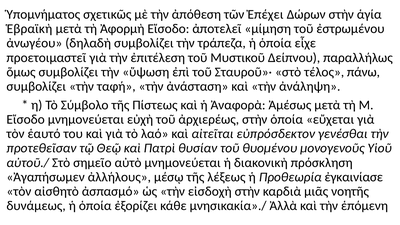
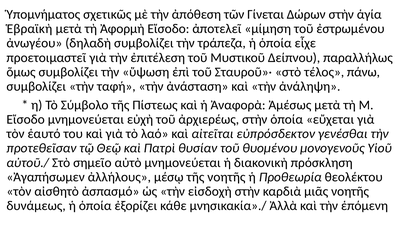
Ἐπέχει: Ἐπέχει -> Γίνεται (266, 14)
τῆς λέξεως: λέξεως -> νοητῆς (226, 177)
ἐγκαινίασε: ἐγκαινίασε -> θεολέκτου (354, 177)
